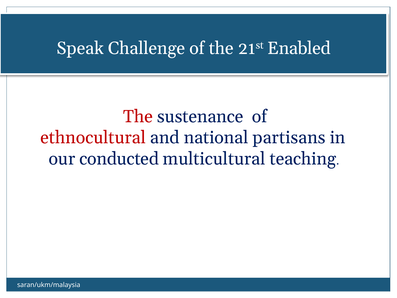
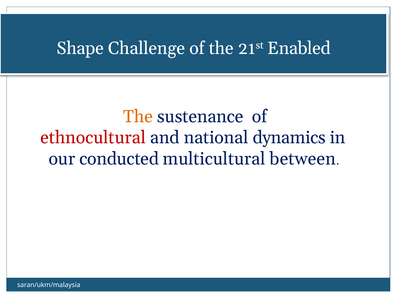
Speak: Speak -> Shape (80, 48)
The colour: red -> orange (138, 116)
partisans: partisans -> dynamics (289, 138)
teaching: teaching -> between (303, 159)
